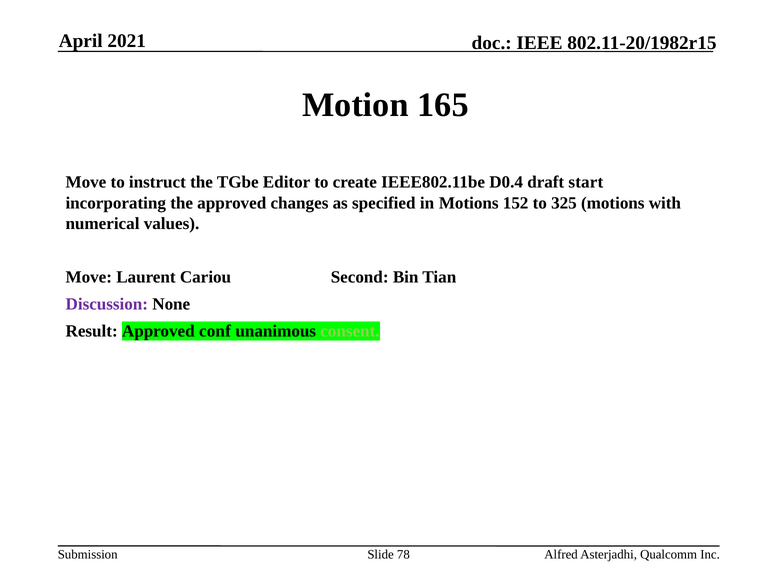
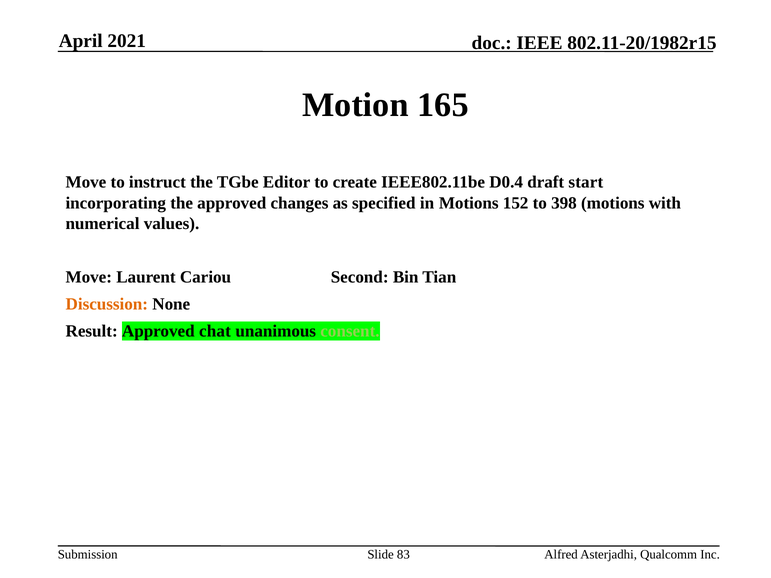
325: 325 -> 398 (564, 203)
Discussion colour: purple -> orange (107, 304)
conf: conf -> chat (215, 331)
78: 78 -> 83 (403, 555)
